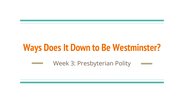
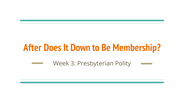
Ways: Ways -> After (32, 48)
Westminster: Westminster -> Membership (137, 48)
